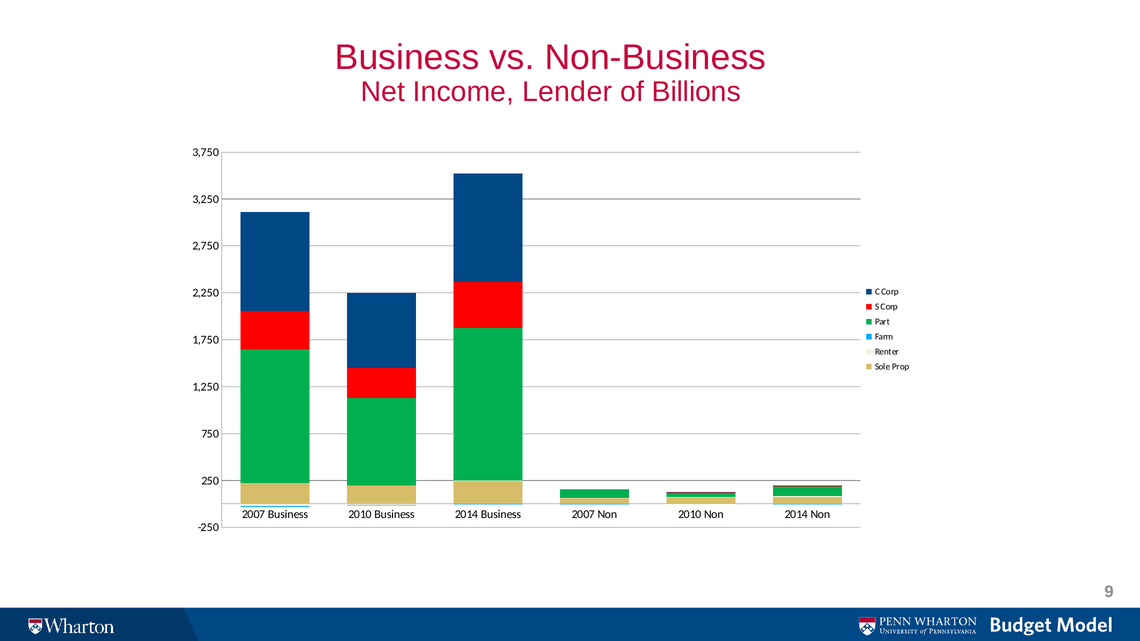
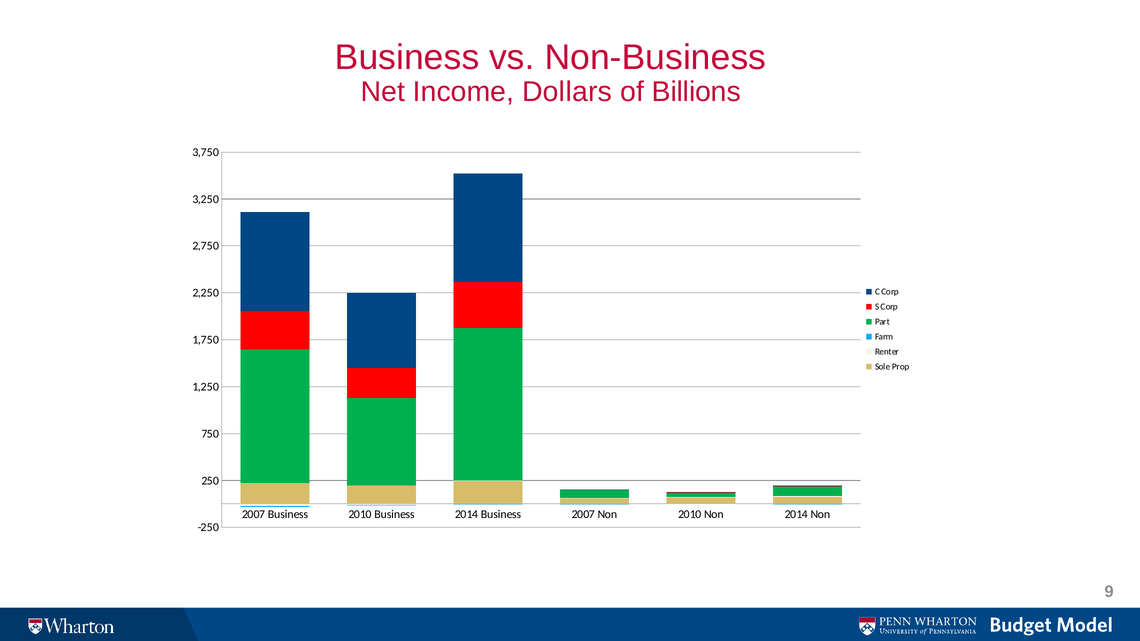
Lender: Lender -> Dollars (567, 92)
